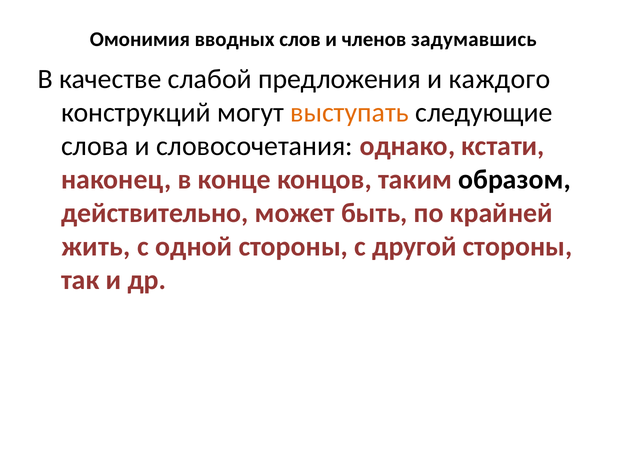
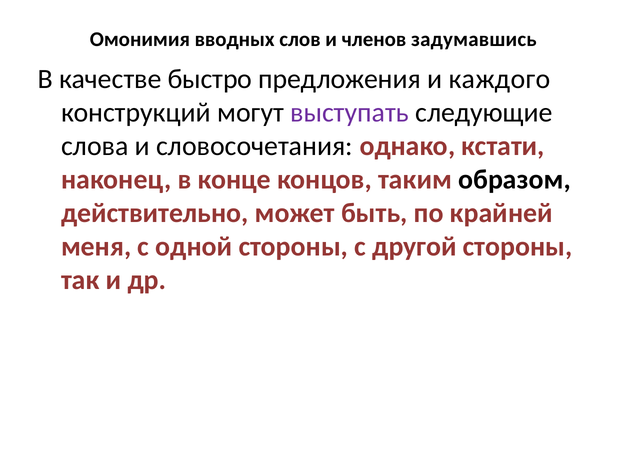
слабой: слабой -> быстро (210, 79)
выступать colour: orange -> purple (350, 113)
жить: жить -> меня (96, 247)
